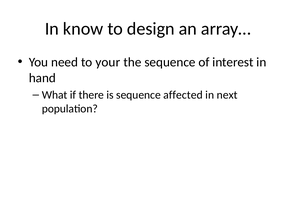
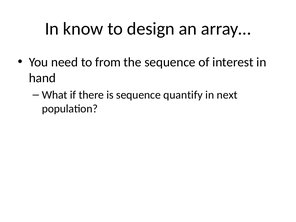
your: your -> from (108, 62)
affected: affected -> quantify (183, 95)
